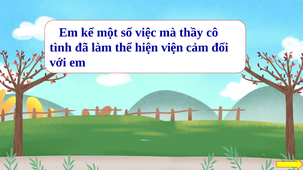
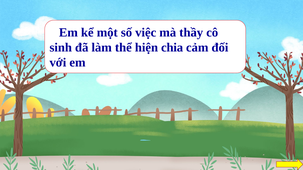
tình: tình -> sinh (61, 48)
viện: viện -> chia (172, 48)
